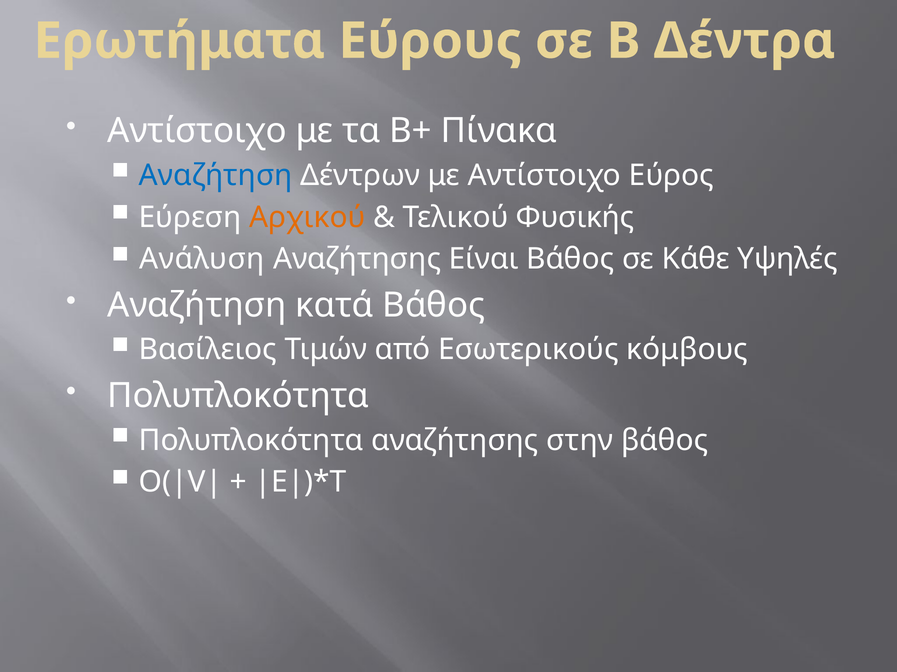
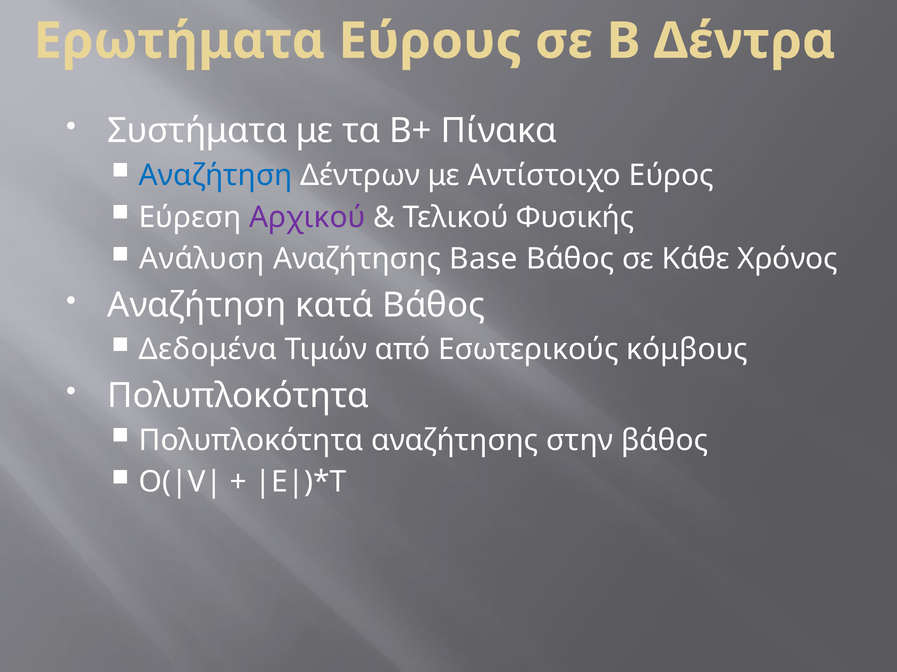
Αντίστοιχο: Αντίστοιχο -> Συστήματα (197, 131)
Αρχικού colour: orange -> purple (307, 217)
Είναι: Είναι -> Base (483, 259)
Υψηλές: Υψηλές -> Χρόνος (788, 259)
Βασίλειος: Βασίλειος -> Δεδομένα (208, 350)
